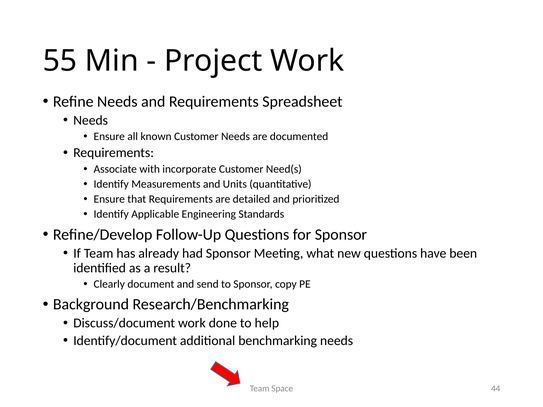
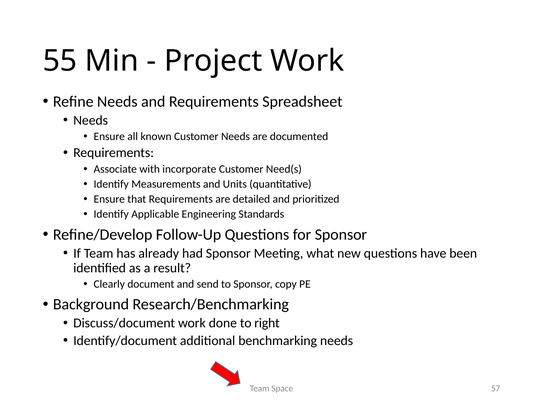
help: help -> right (267, 323)
44: 44 -> 57 (496, 389)
